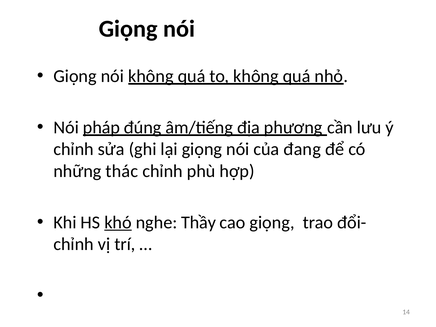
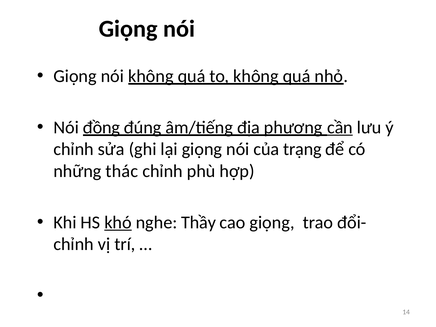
pháp: pháp -> đồng (101, 127)
cần underline: none -> present (340, 127)
đang: đang -> trạng (302, 149)
